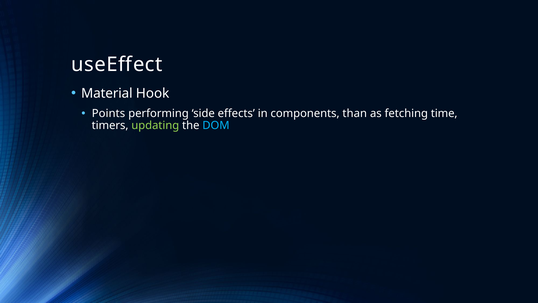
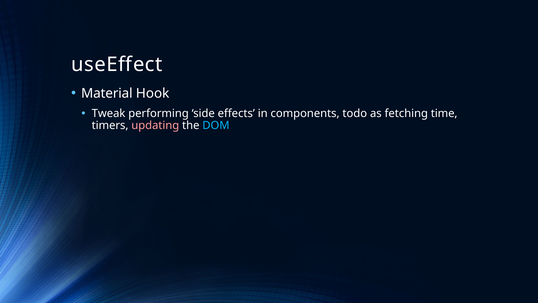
Points: Points -> Tweak (109, 113)
than: than -> todo (355, 113)
updating colour: light green -> pink (155, 125)
